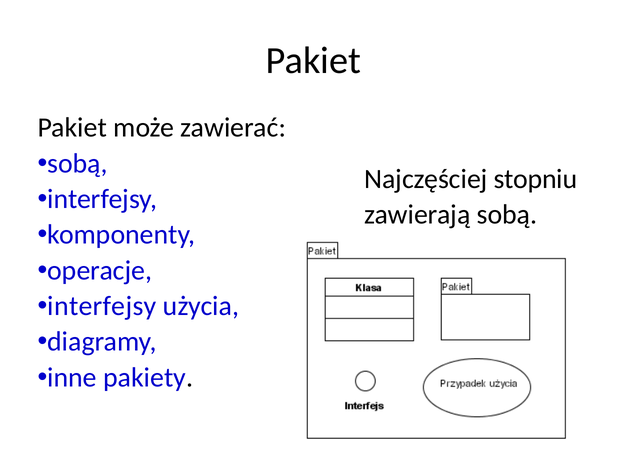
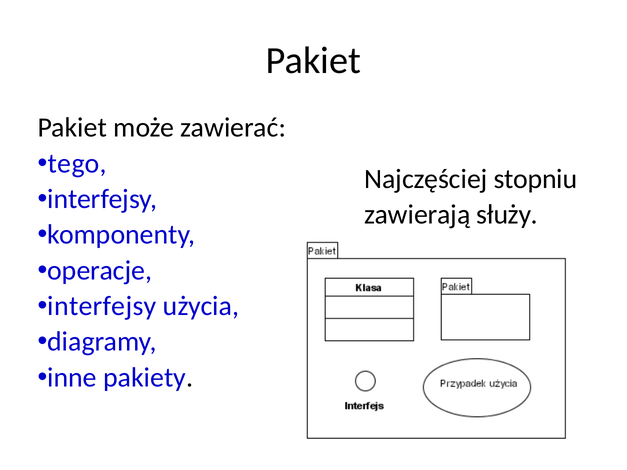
sobą: sobą -> tego (77, 163)
zawierają sobą: sobą -> służy (507, 215)
